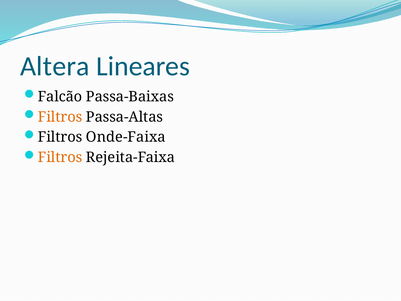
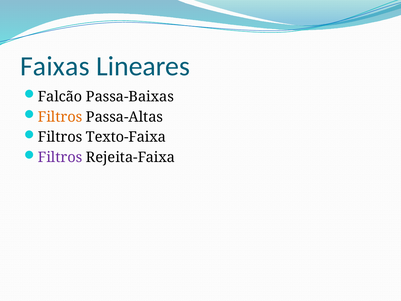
Altera: Altera -> Faixas (55, 66)
Onde-Faixa: Onde-Faixa -> Texto-Faixa (126, 137)
Filtros colour: orange -> purple (60, 157)
